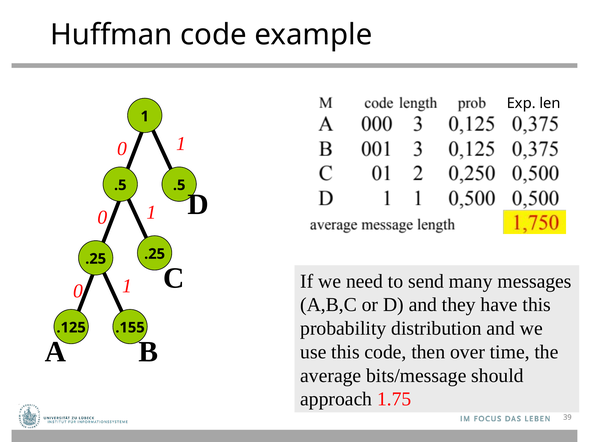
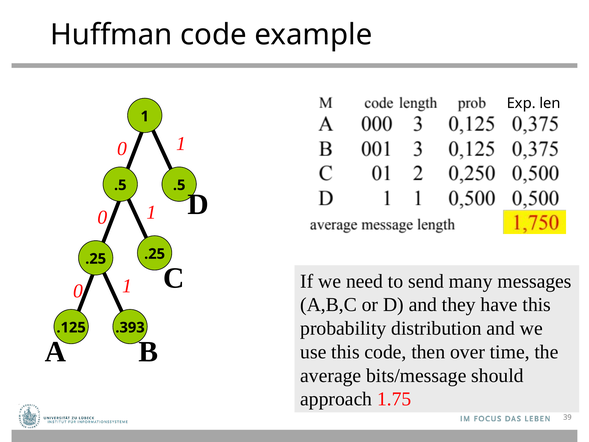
.155: .155 -> .393 (130, 327)
